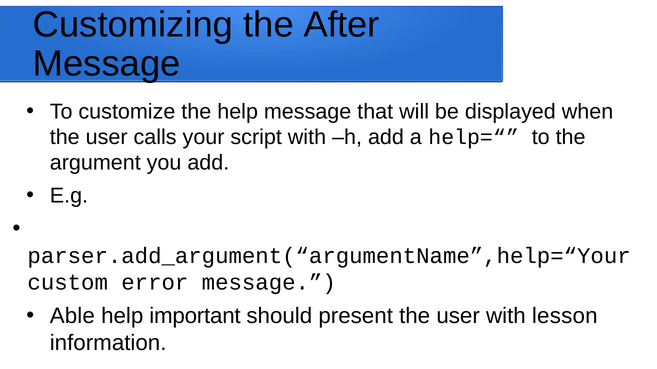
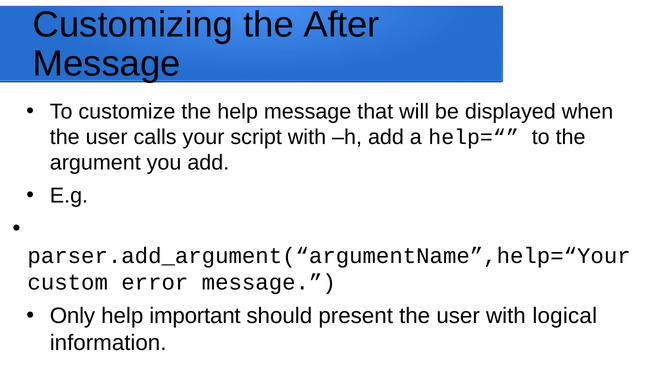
Able: Able -> Only (72, 317)
lesson: lesson -> logical (565, 317)
